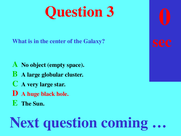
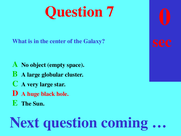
Question 3: 3 -> 7 (110, 12)
